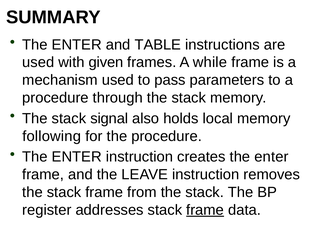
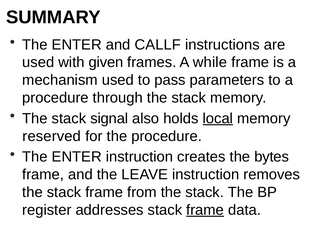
TABLE: TABLE -> CALLF (158, 45)
local underline: none -> present (218, 118)
following: following -> reserved (52, 136)
creates the enter: enter -> bytes (272, 157)
